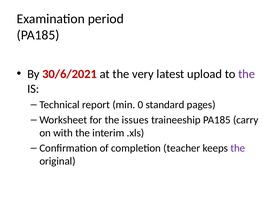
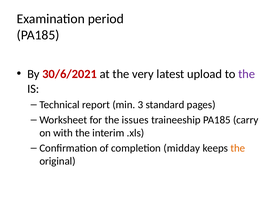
0: 0 -> 3 (140, 105)
teacher: teacher -> midday (182, 148)
the colour: purple -> orange (238, 148)
